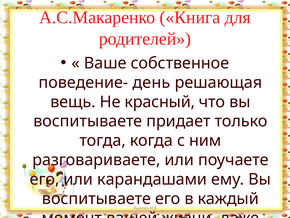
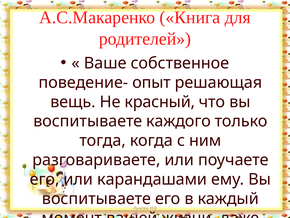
день: день -> опыт (152, 82)
придает: придает -> каждого (178, 121)
